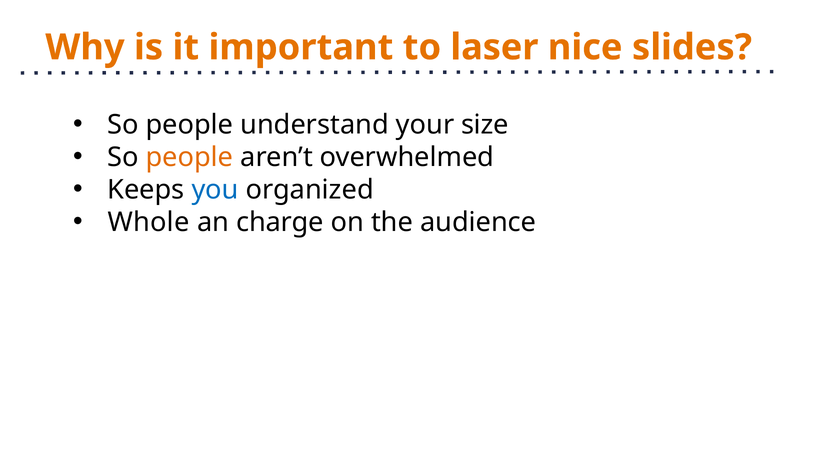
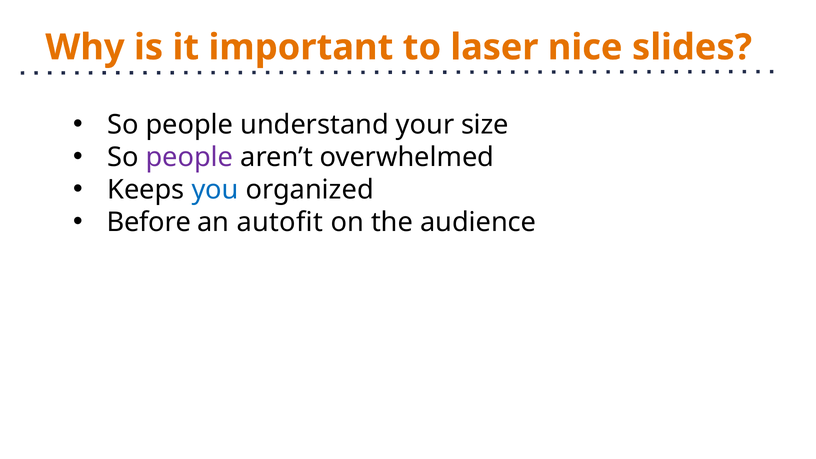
people colour: orange -> purple (190, 157)
Whole: Whole -> Before (149, 222)
charge: charge -> autofit (280, 222)
